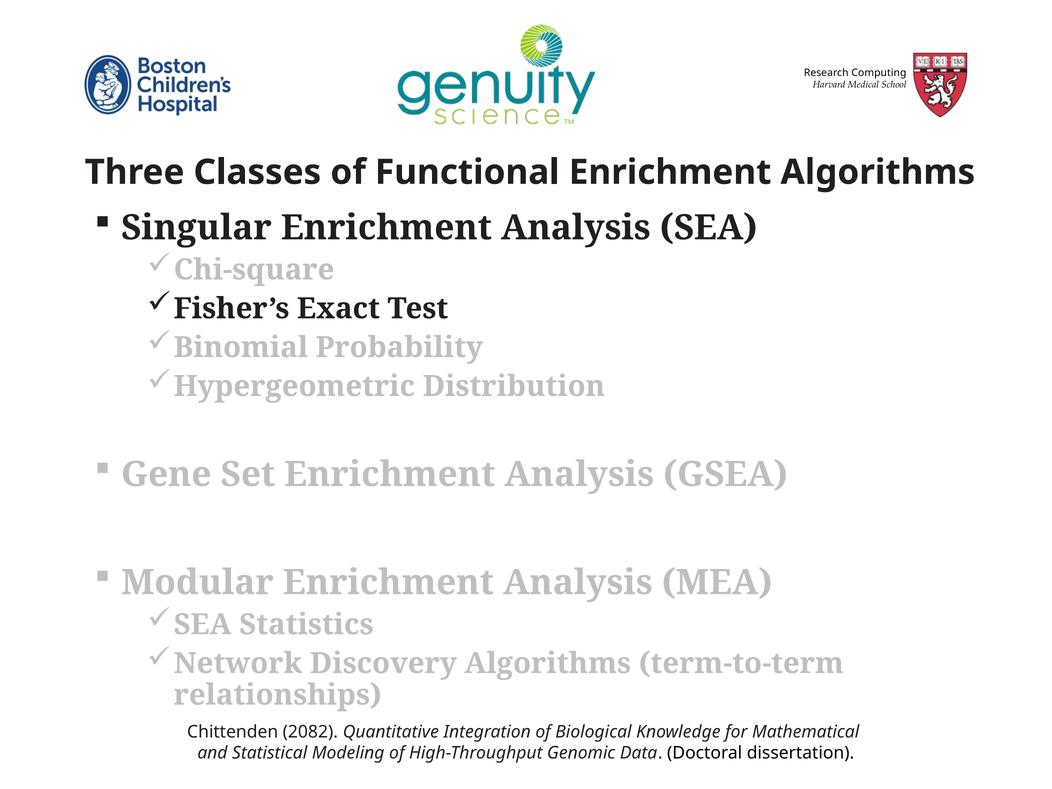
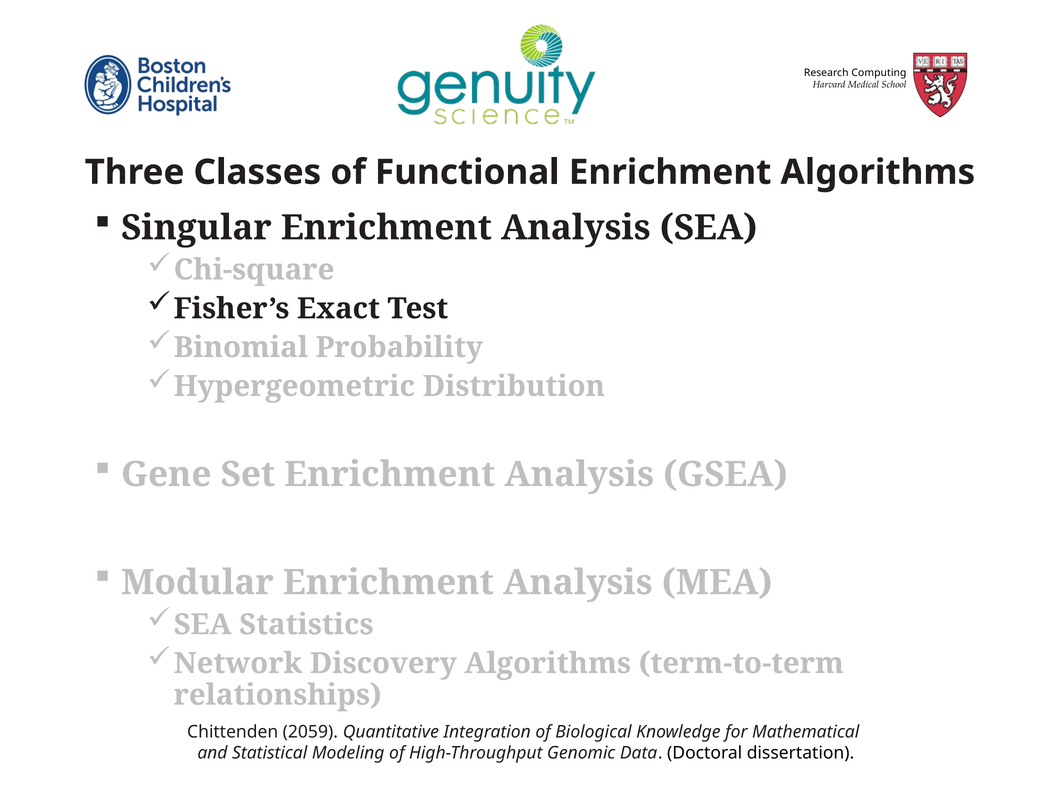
2082: 2082 -> 2059 (310, 732)
